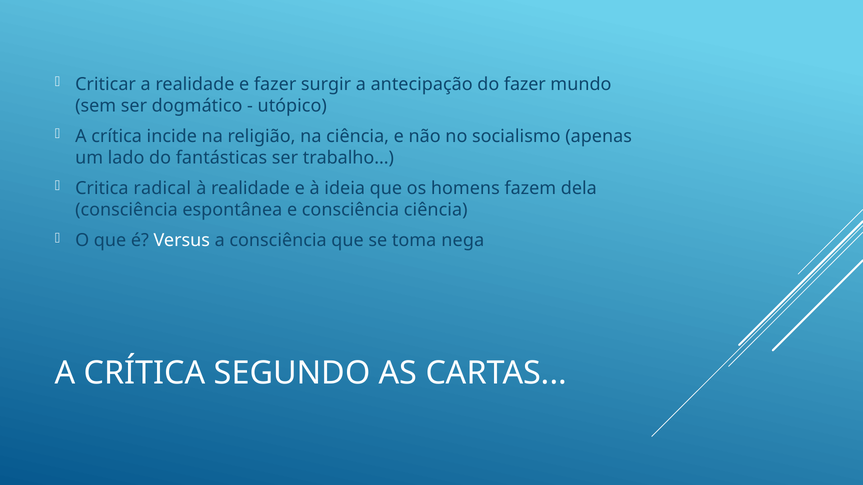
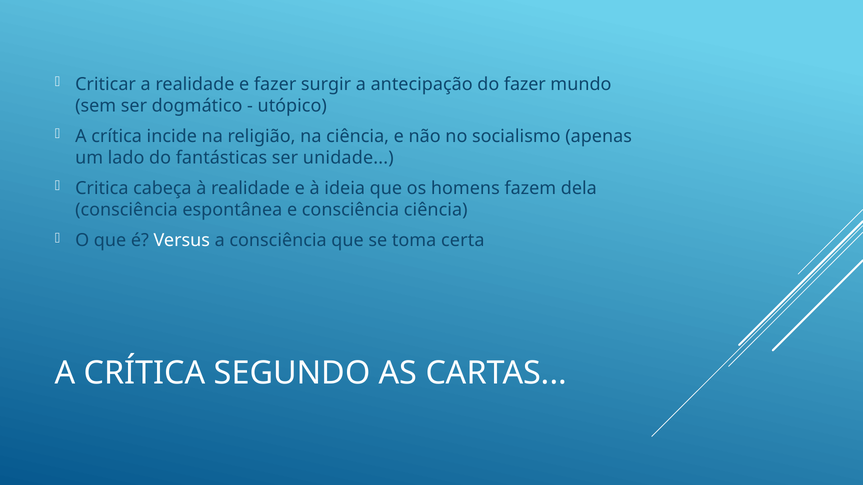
trabalho: trabalho -> unidade (348, 158)
radical: radical -> cabeça (162, 189)
nega: nega -> certa (463, 241)
